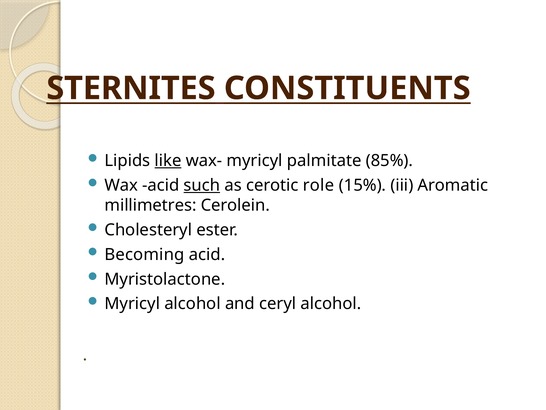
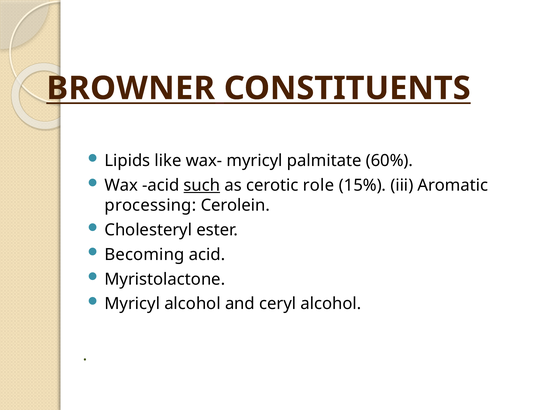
STERNITES: STERNITES -> BROWNER (131, 88)
like underline: present -> none (168, 161)
85%: 85% -> 60% (389, 161)
millimetres: millimetres -> processing (150, 205)
